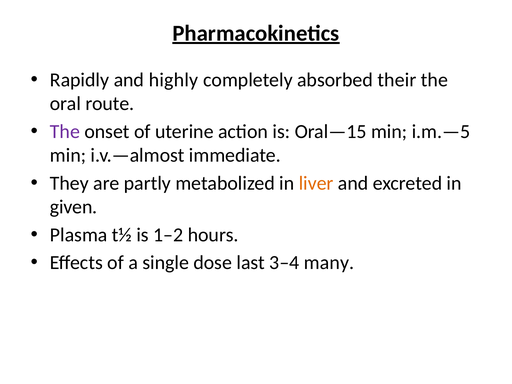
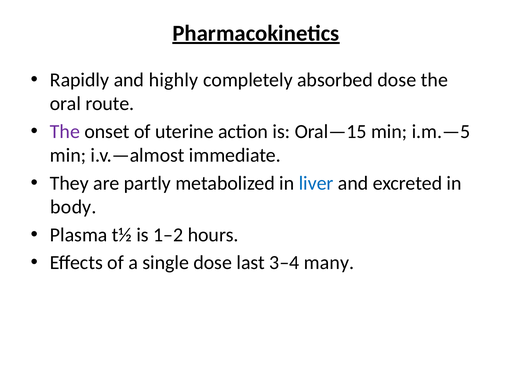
absorbed their: their -> dose (397, 80)
liver colour: orange -> blue (316, 183)
given: given -> body (73, 207)
